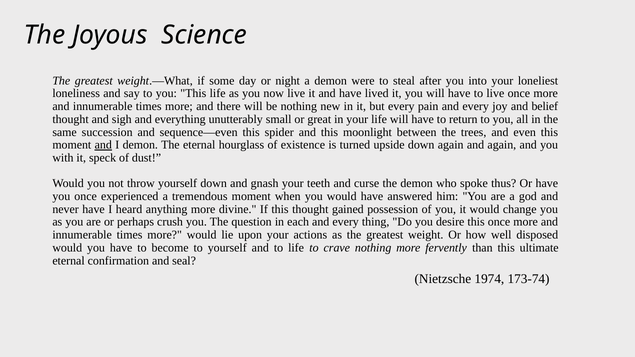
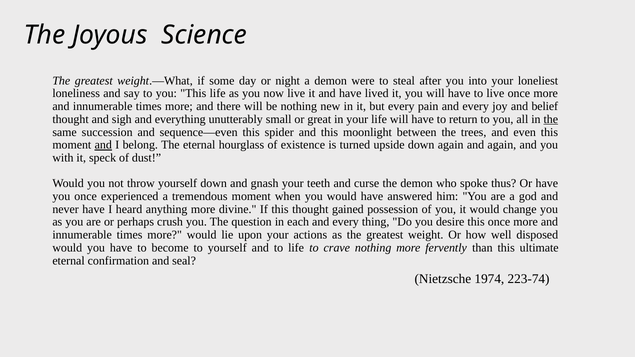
the underline: none -> present (551, 119)
I demon: demon -> belong (140, 145)
173-74: 173-74 -> 223-74 (529, 279)
